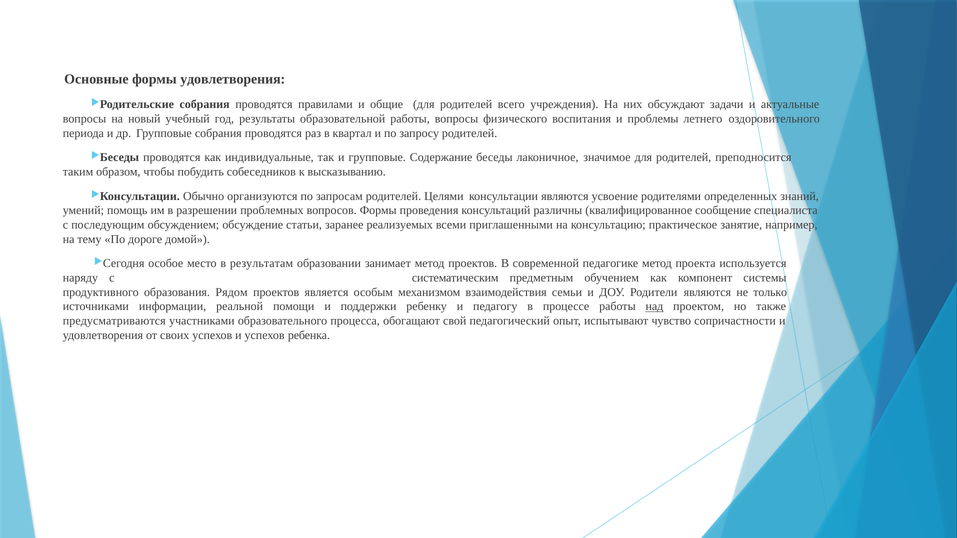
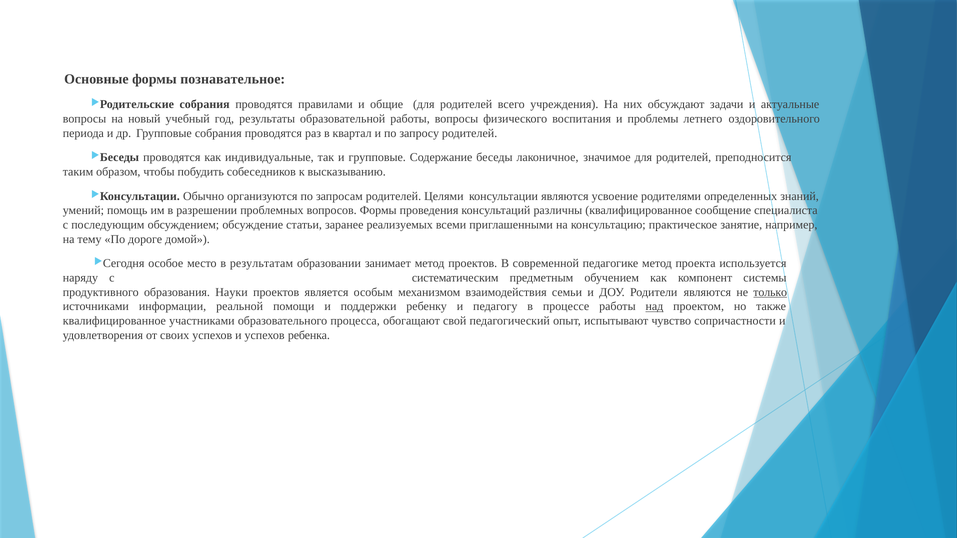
формы удовлетворения: удовлетворения -> познавательное (233, 79)
Рядом: Рядом -> Науки (232, 292)
только underline: none -> present (770, 292)
предусматриваются: предусматриваются -> квалифицированное (114, 321)
